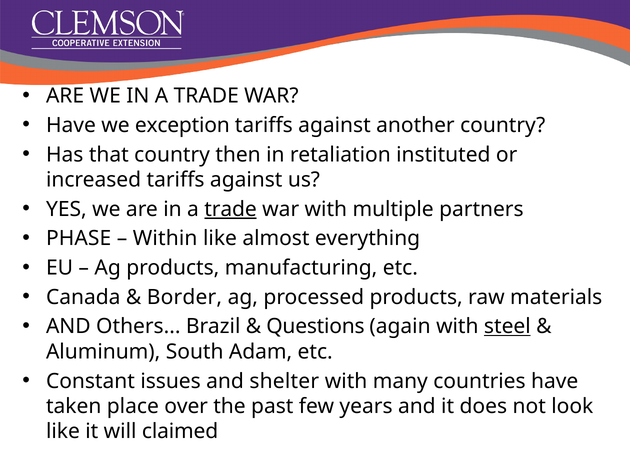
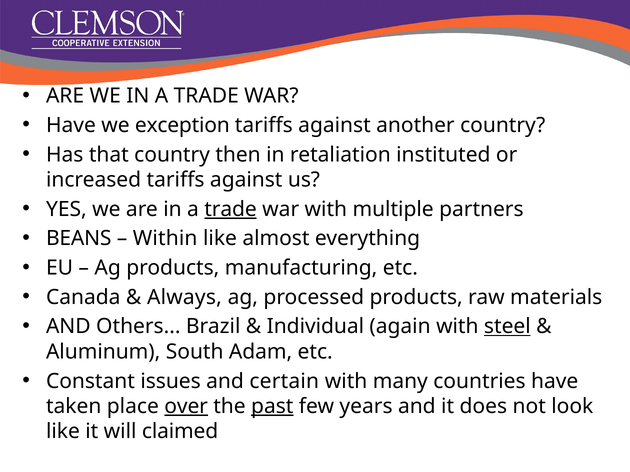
PHASE: PHASE -> BEANS (79, 239)
Border: Border -> Always (184, 298)
Questions: Questions -> Individual (315, 327)
shelter: shelter -> certain (284, 382)
over underline: none -> present (186, 407)
past underline: none -> present (272, 407)
